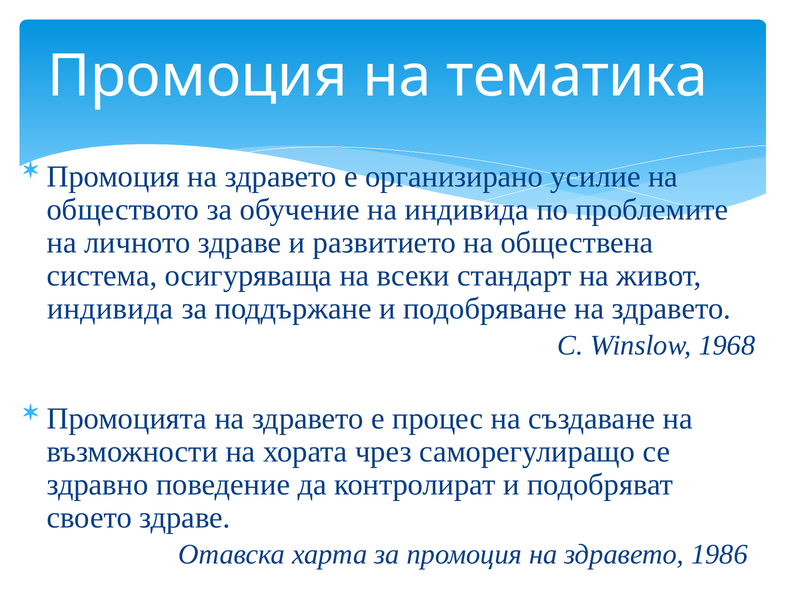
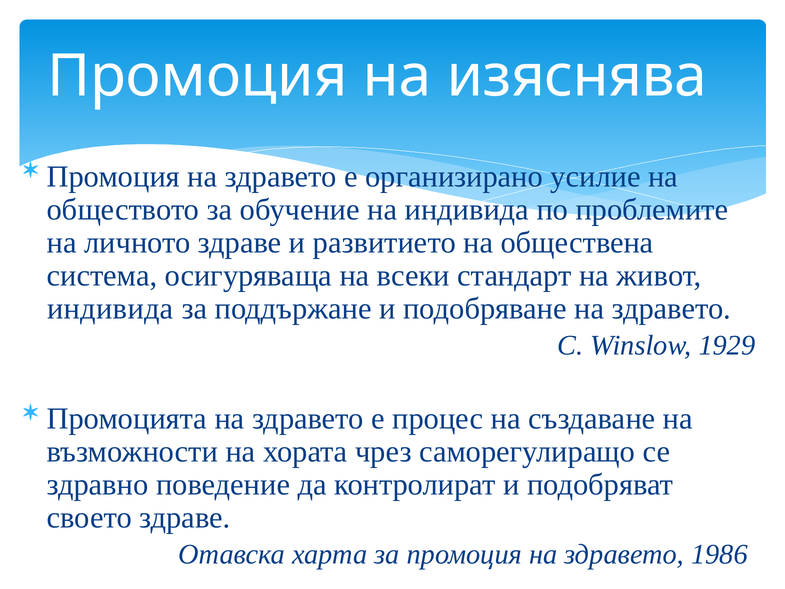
тематика: тематика -> изяснява (577, 76)
1968: 1968 -> 1929 (727, 345)
